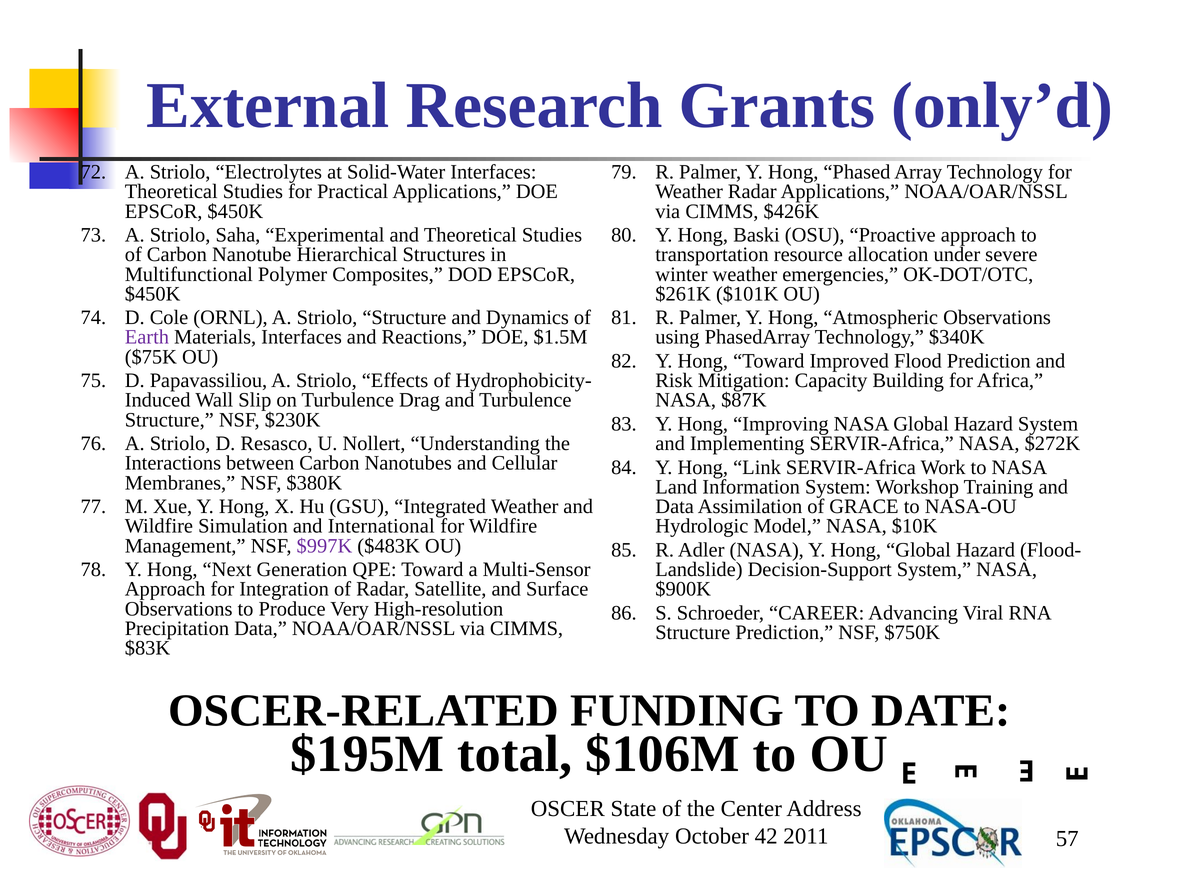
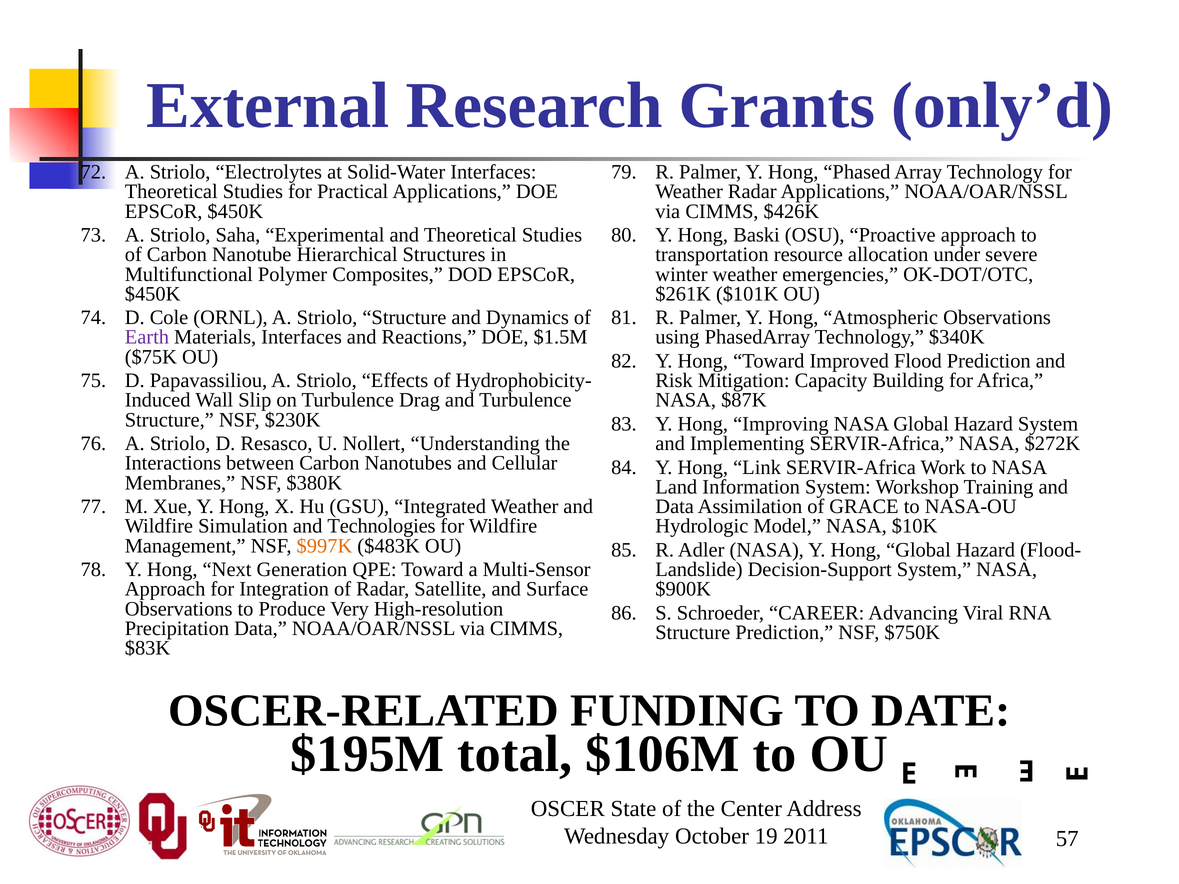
International: International -> Technologies (381, 526)
$997K colour: purple -> orange (324, 546)
42: 42 -> 19 (766, 837)
